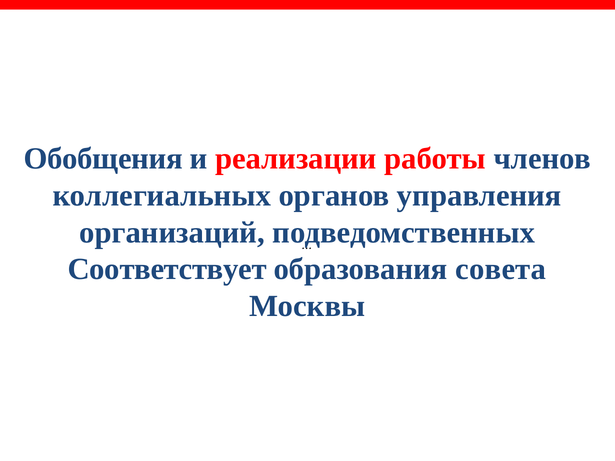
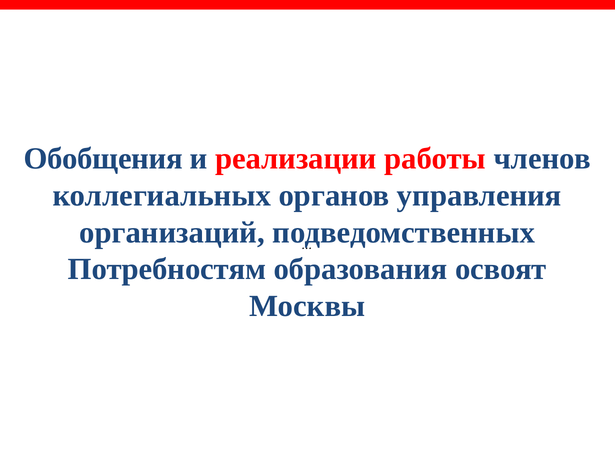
Соответствует: Соответствует -> Потребностям (167, 269)
совета: совета -> освоят (501, 269)
